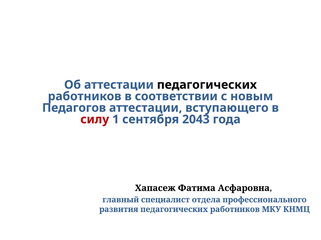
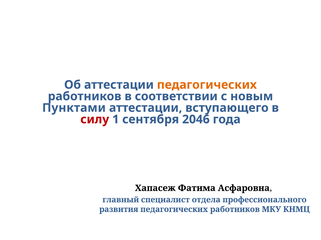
педагогических colour: black -> orange (207, 85)
Педагогов: Педагогов -> Пунктами (74, 108)
2043: 2043 -> 2046 (196, 120)
